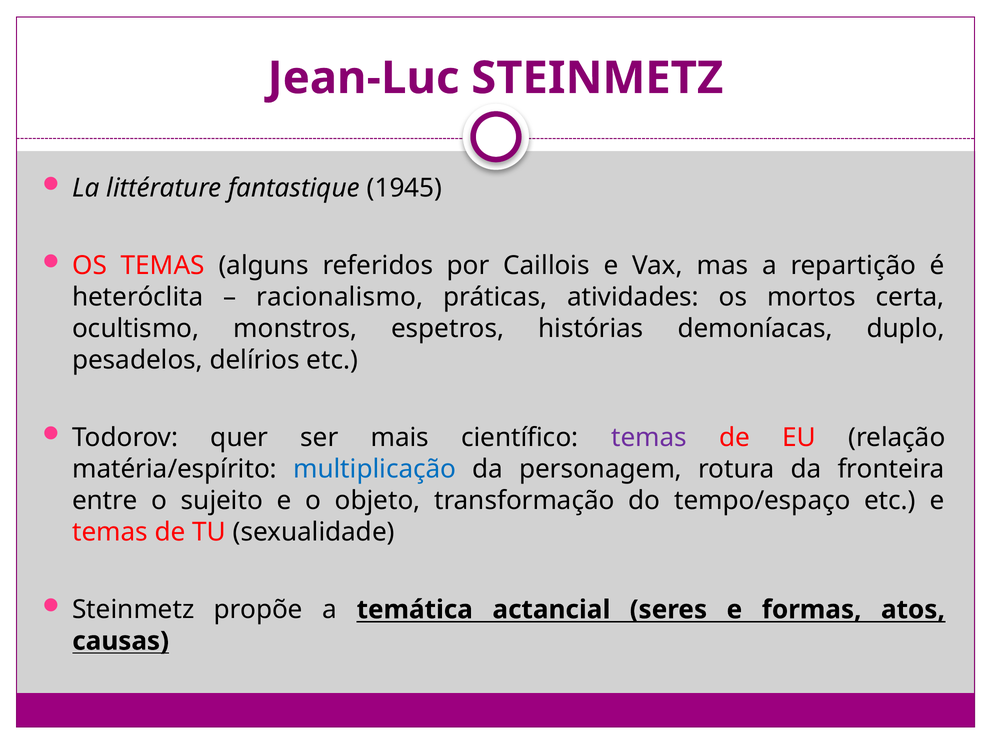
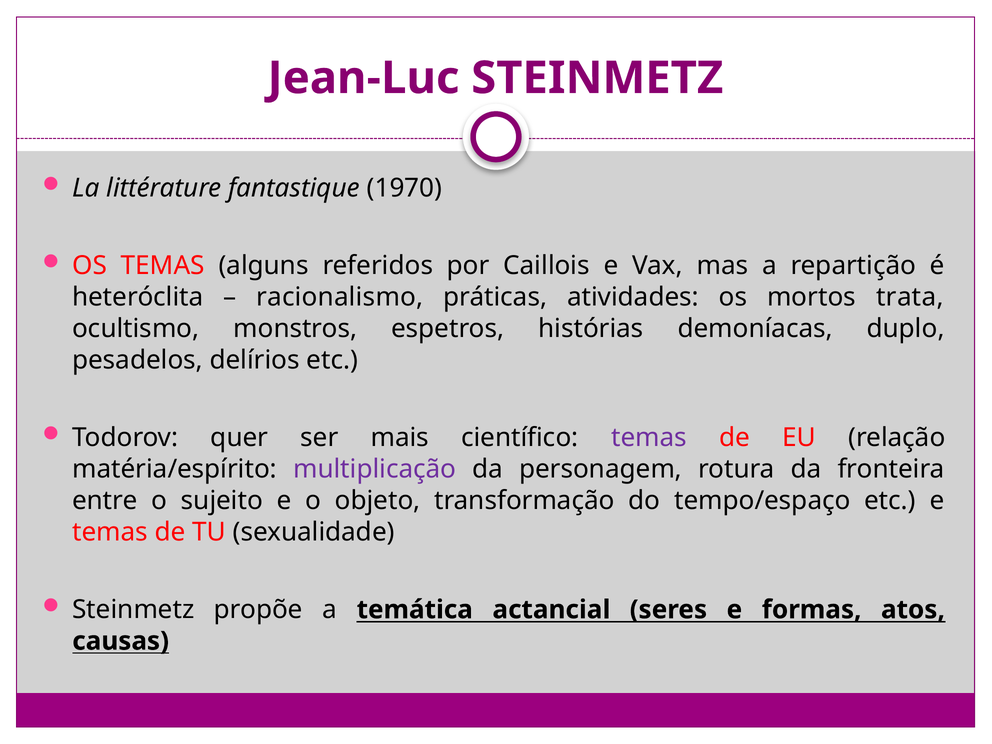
1945: 1945 -> 1970 (405, 188)
certa: certa -> trata (910, 297)
multiplicação colour: blue -> purple (375, 469)
